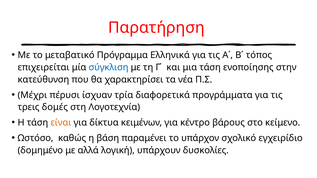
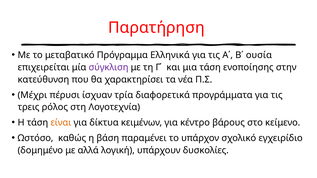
τόπος: τόπος -> ουσία (259, 55)
σύγκλιση colour: blue -> purple (109, 67)
δομές: δομές -> ρόλος (55, 107)
